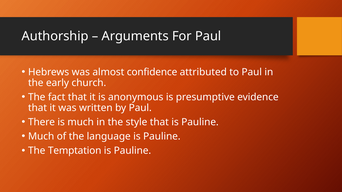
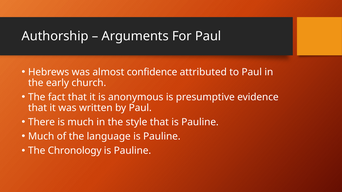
Temptation: Temptation -> Chronology (75, 151)
